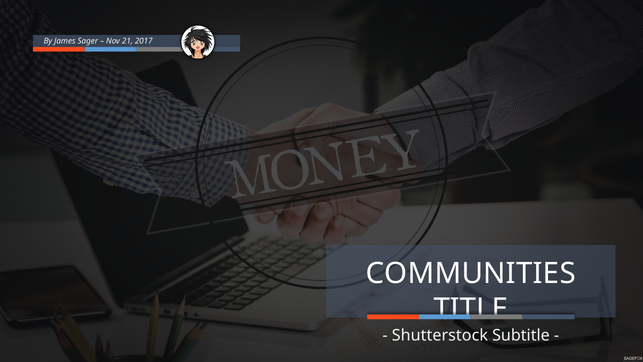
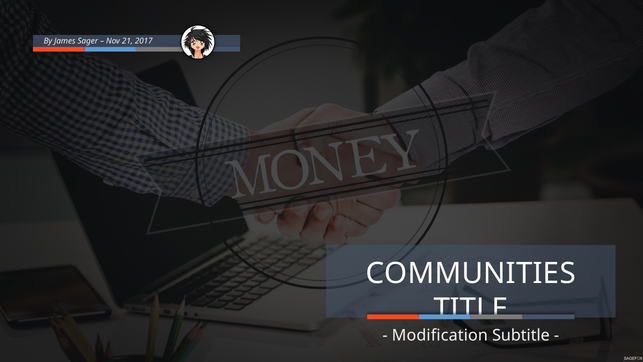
Shutterstock: Shutterstock -> Modification (440, 335)
